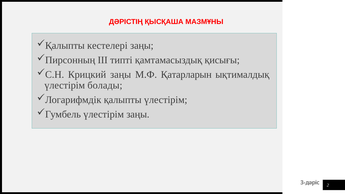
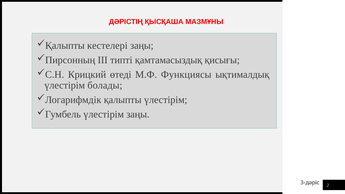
Крицкий заңы: заңы -> өтеді (121, 74)
Қатарларын: Қатарларын -> Функциясы (186, 74)
